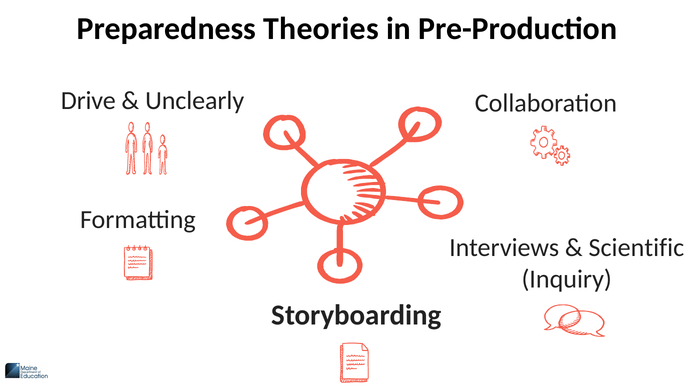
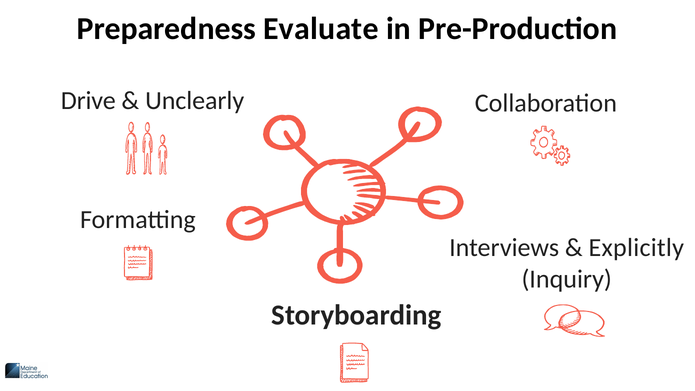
Theories: Theories -> Evaluate (321, 29)
Scientific: Scientific -> Explicitly (636, 248)
